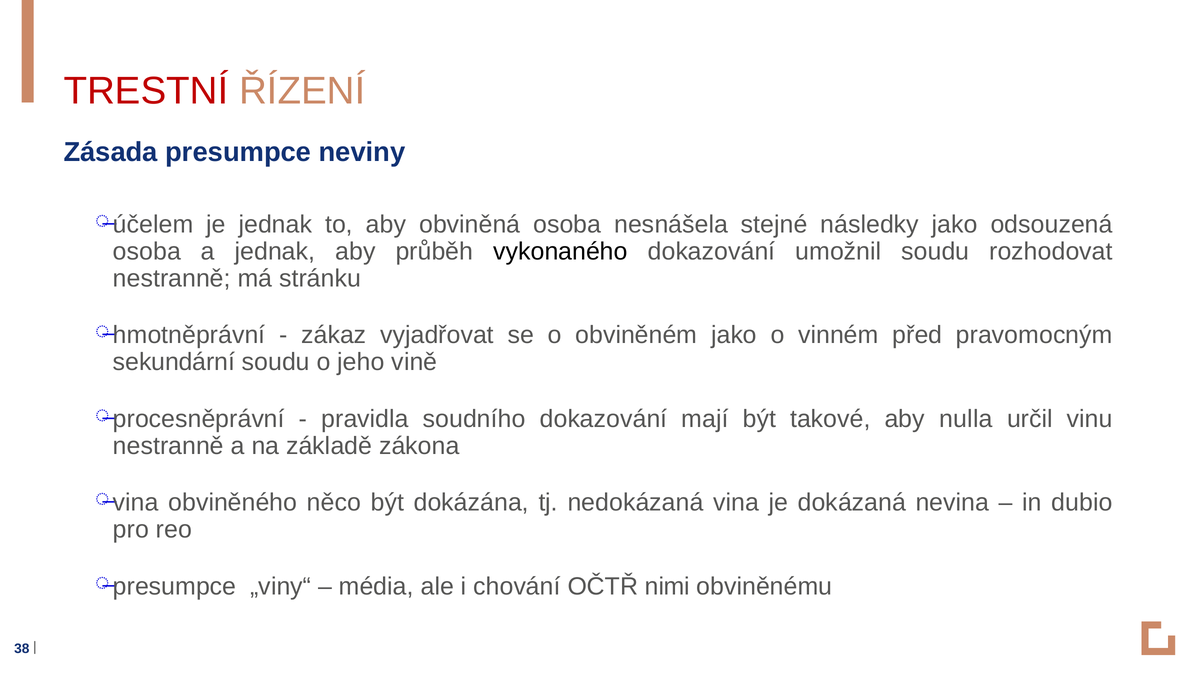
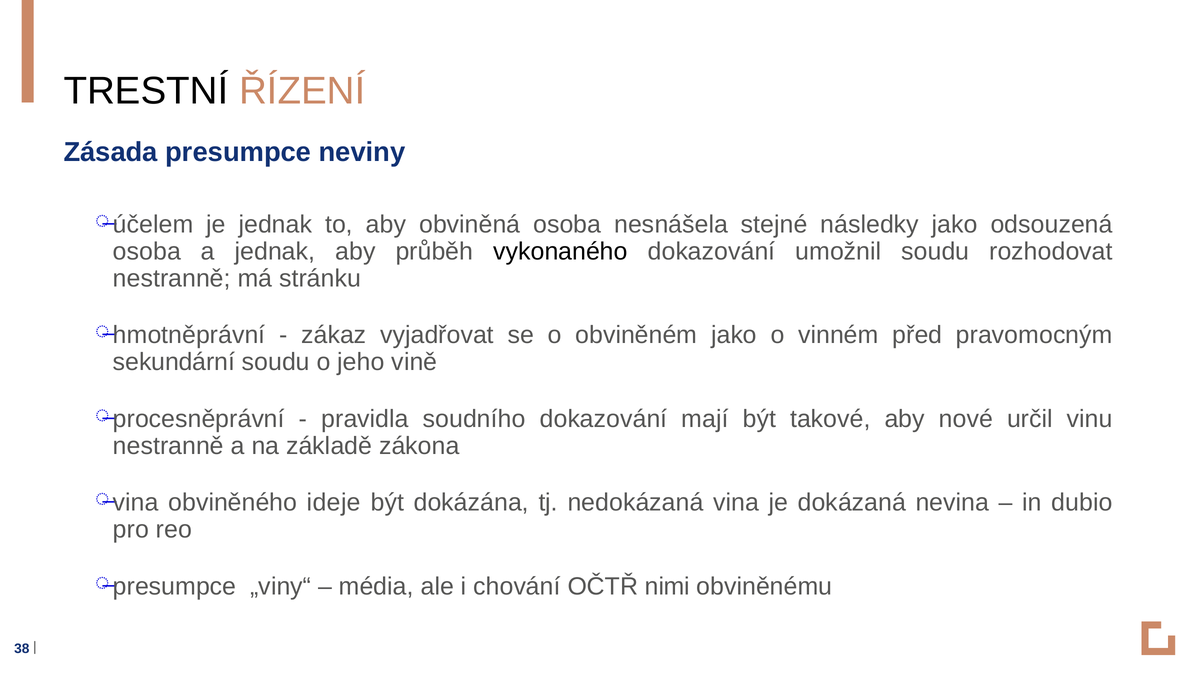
TRESTNÍ colour: red -> black (146, 91)
nulla: nulla -> nové (966, 419)
něco: něco -> ideje (334, 502)
